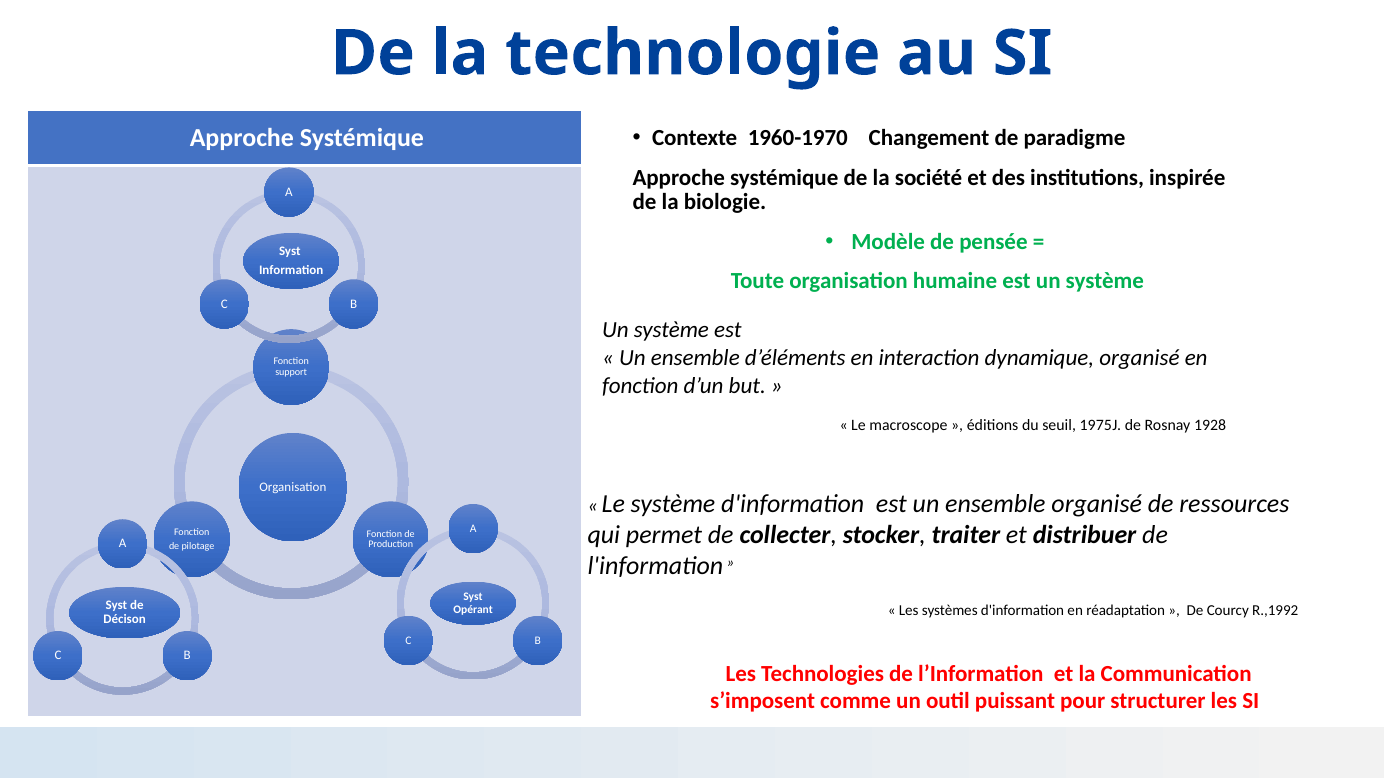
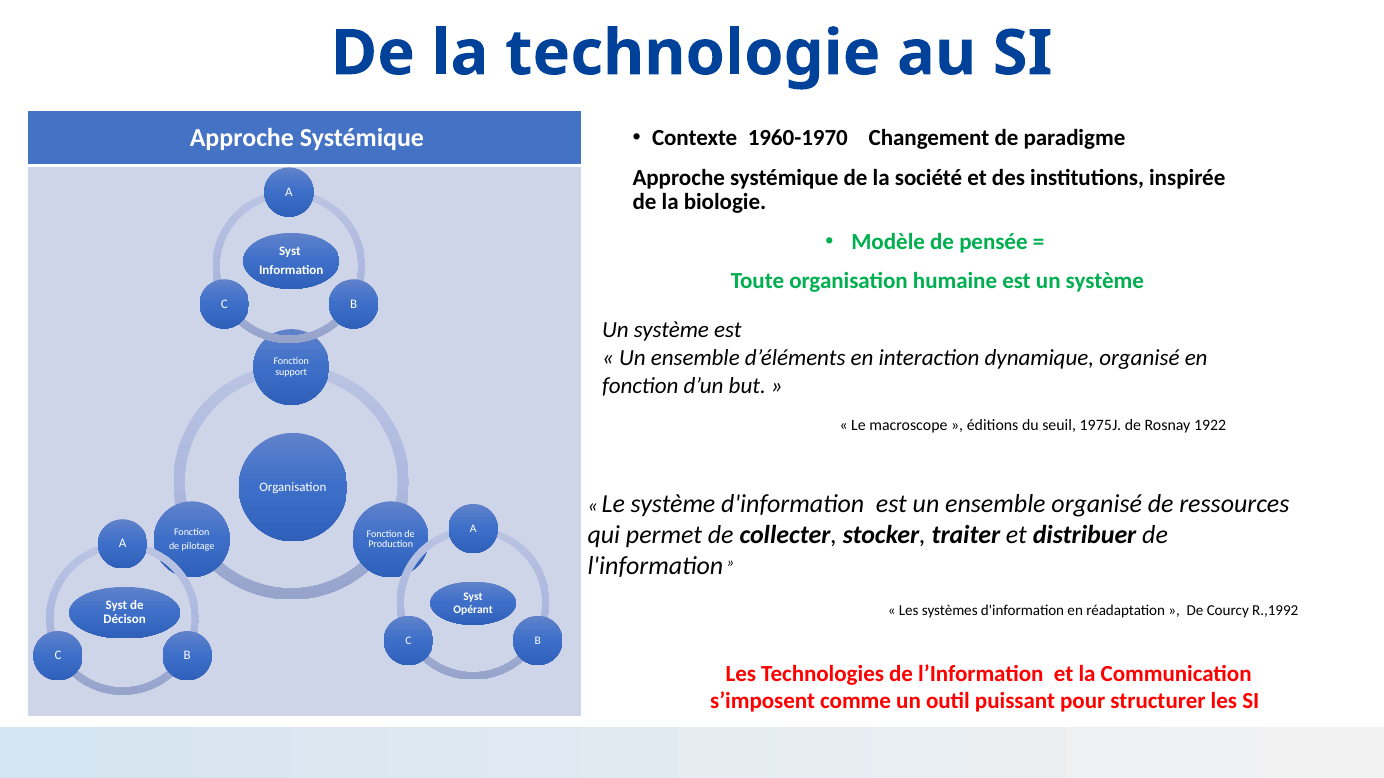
1928: 1928 -> 1922 (1210, 426)
